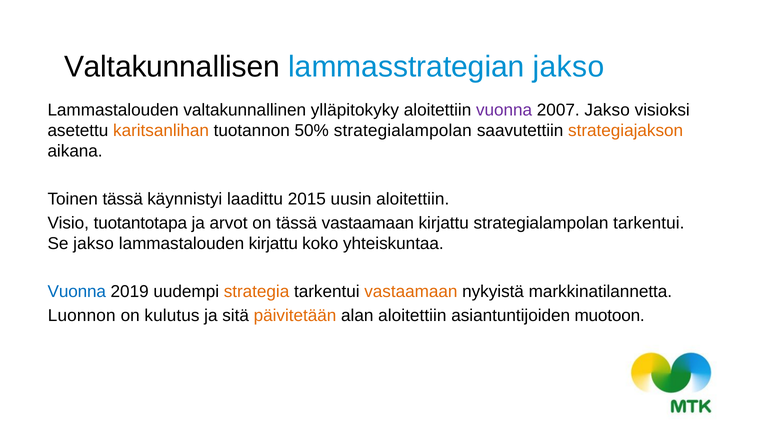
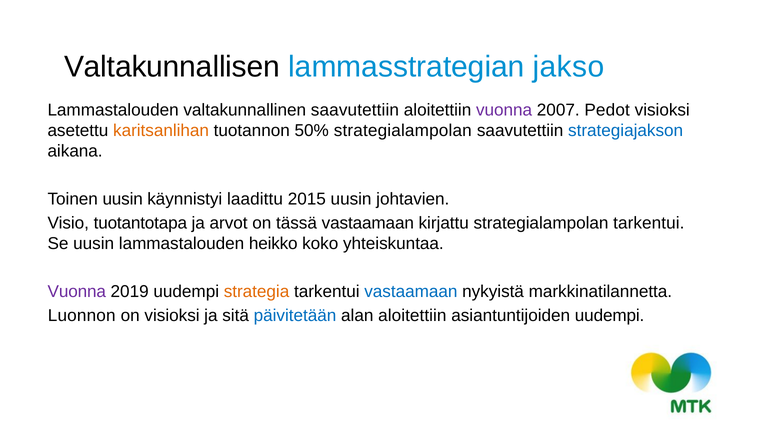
valtakunnallinen ylläpitokyky: ylläpitokyky -> saavutettiin (355, 110)
2007 Jakso: Jakso -> Pedot (607, 110)
strategiajakson colour: orange -> blue (626, 131)
Toinen tässä: tässä -> uusin (123, 199)
uusin aloitettiin: aloitettiin -> johtavien (413, 199)
Se jakso: jakso -> uusin (94, 244)
lammastalouden kirjattu: kirjattu -> heikko (273, 244)
Vuonna colour: blue -> purple (77, 292)
vastaamaan colour: orange -> blue (411, 292)
on kulutus: kulutus -> visioksi (172, 316)
päivitetään colour: orange -> blue (295, 316)
asiantuntijoiden muotoon: muotoon -> uudempi (610, 316)
